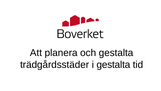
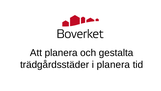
i gestalta: gestalta -> planera (113, 64)
